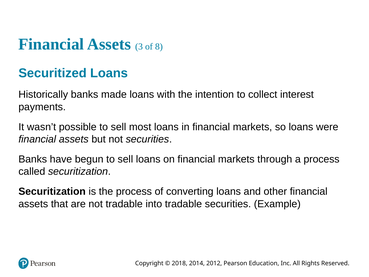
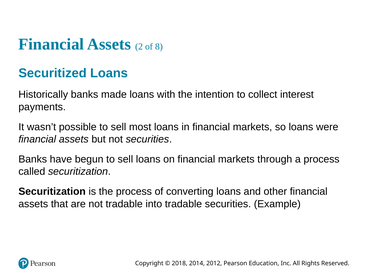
3: 3 -> 2 (139, 47)
